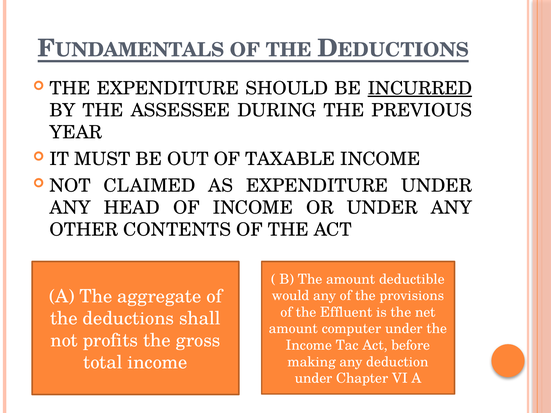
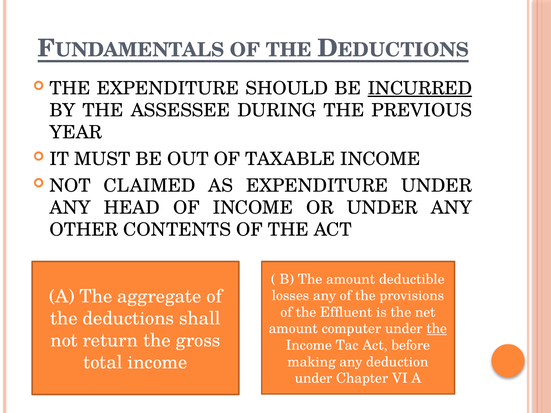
would: would -> losses (291, 296)
the underline: none -> present (437, 329)
profits: profits -> return (110, 341)
